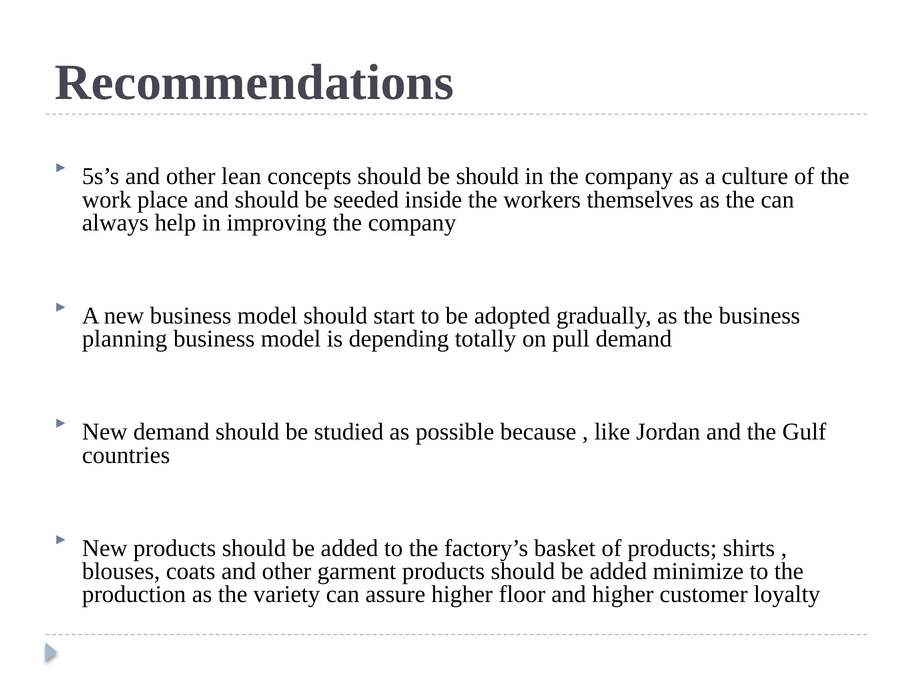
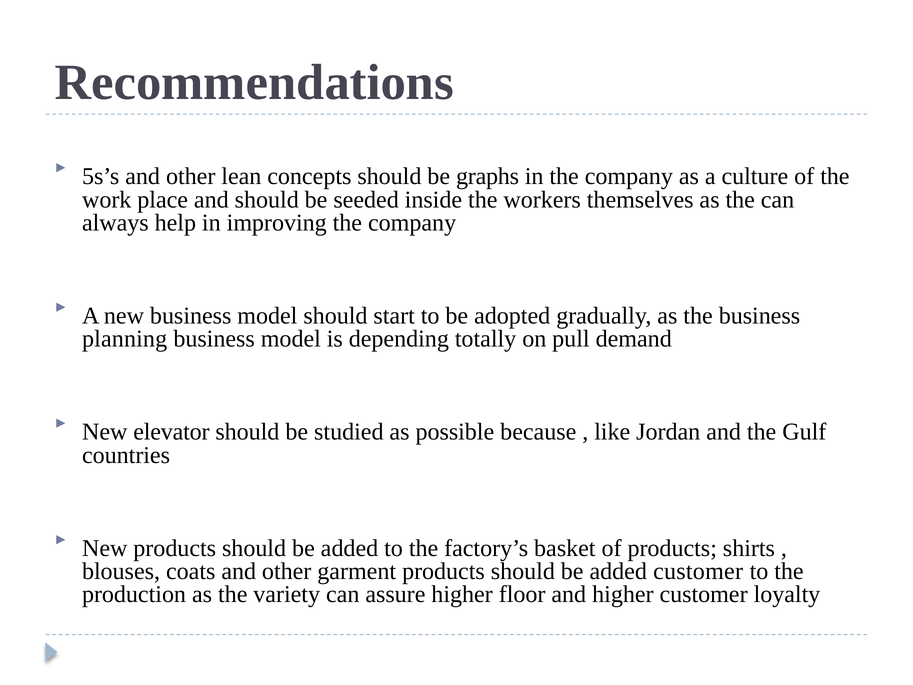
be should: should -> graphs (488, 176)
New demand: demand -> elevator (171, 432)
added minimize: minimize -> customer (698, 571)
